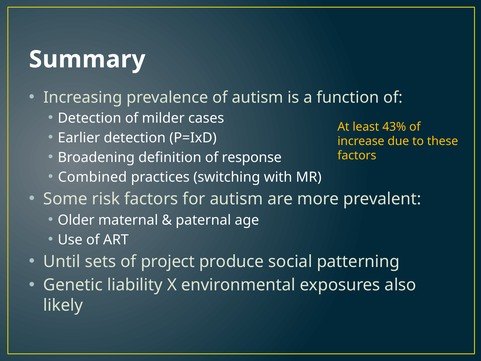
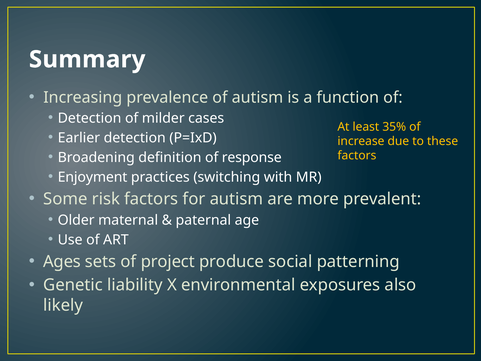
43%: 43% -> 35% (394, 127)
Combined: Combined -> Enjoyment (93, 177)
Until: Until -> Ages (62, 262)
